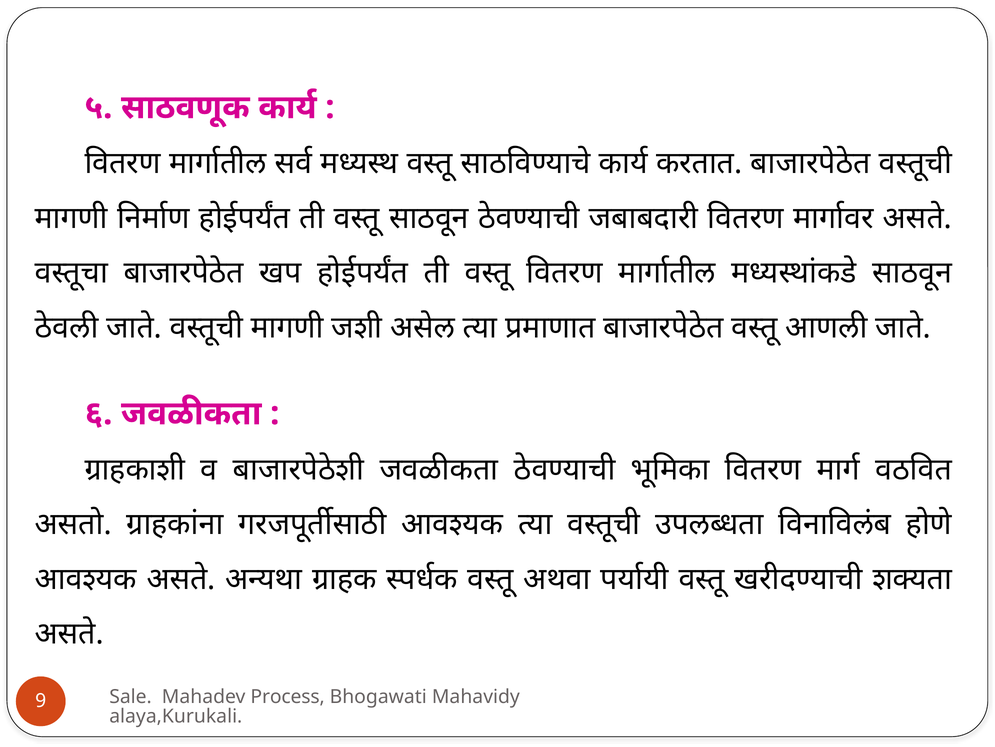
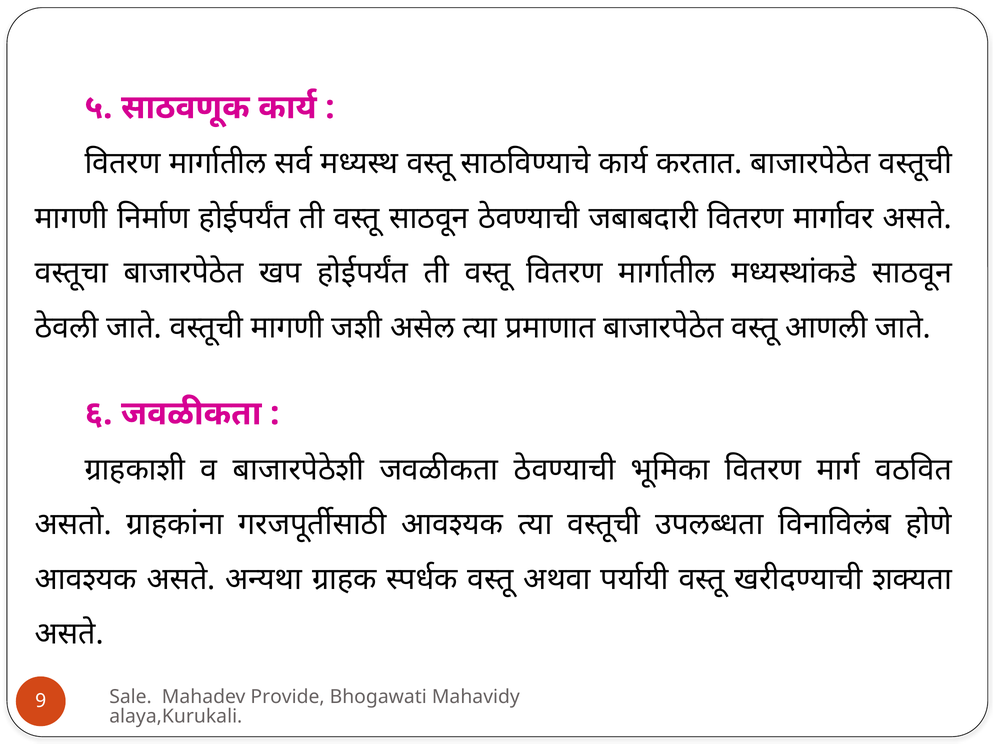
Process: Process -> Provide (288, 696)
